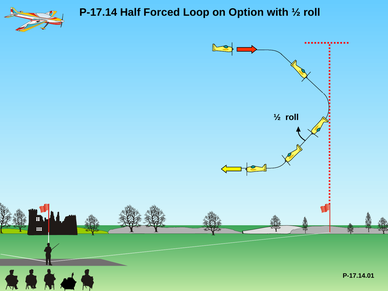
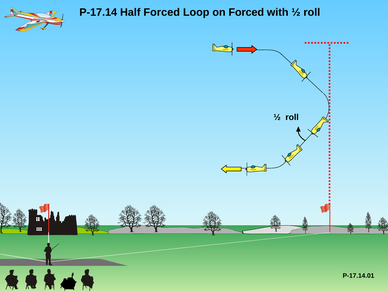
on Option: Option -> Forced (246, 12)
